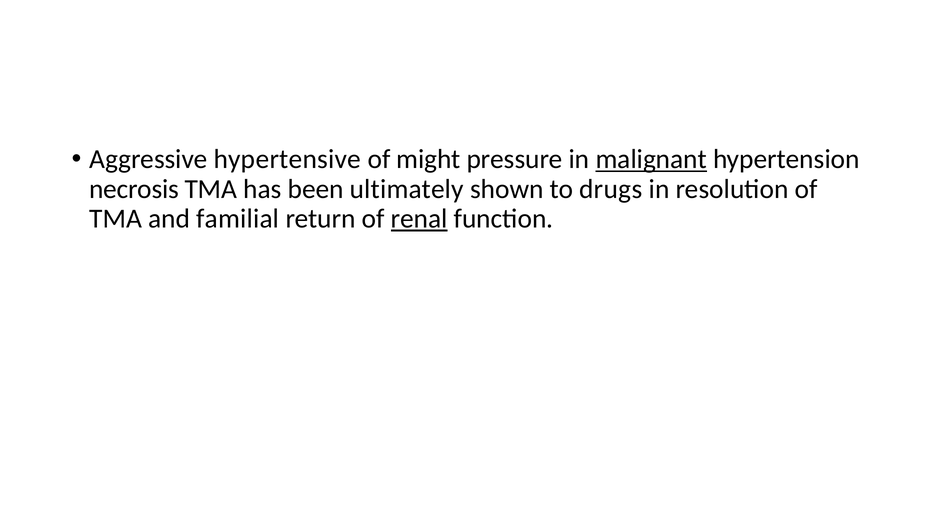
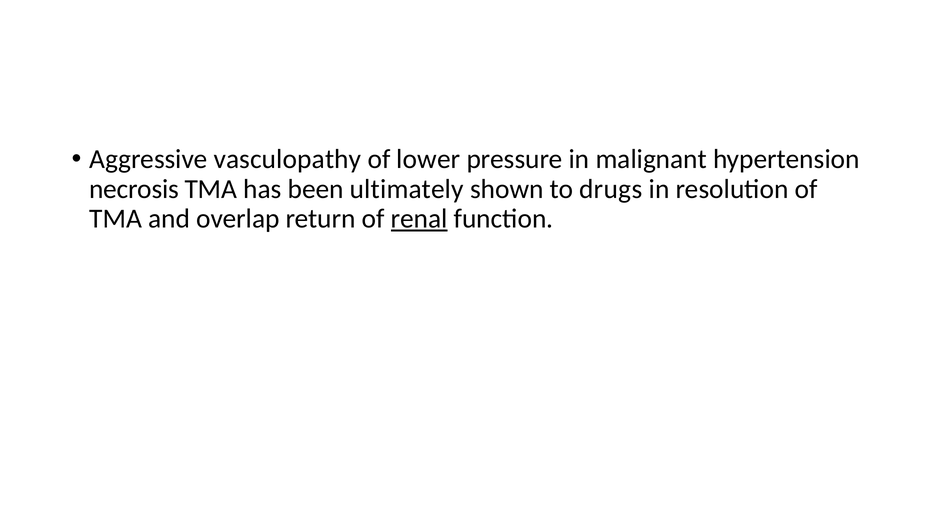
hypertensive: hypertensive -> vasculopathy (287, 159)
might: might -> lower (428, 159)
malignant underline: present -> none (651, 159)
familial: familial -> overlap (238, 218)
